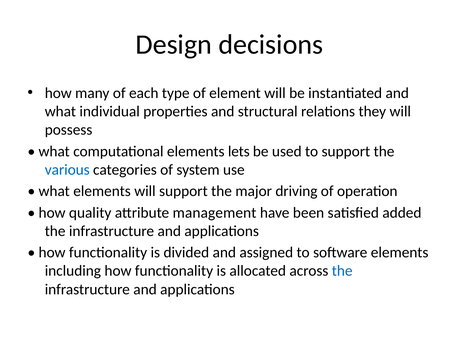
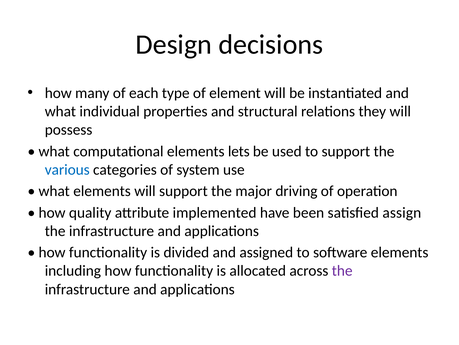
management: management -> implemented (215, 212)
added: added -> assign (402, 212)
the colour: blue -> purple (342, 270)
